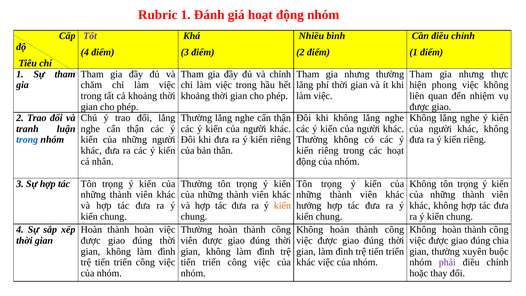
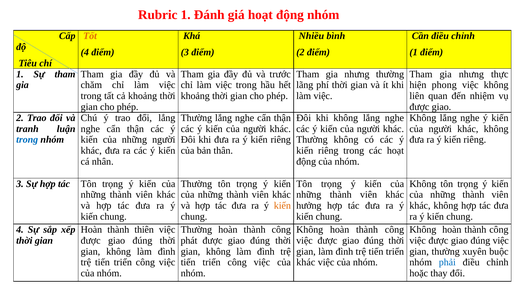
Tốt colour: purple -> orange (90, 36)
và chỉnh: chỉnh -> trước (280, 74)
thành hoàn: hoàn -> thiên (144, 229)
viên: viên -> phát (189, 240)
đúng chia: chia -> việc (501, 240)
phải colour: purple -> blue (447, 262)
